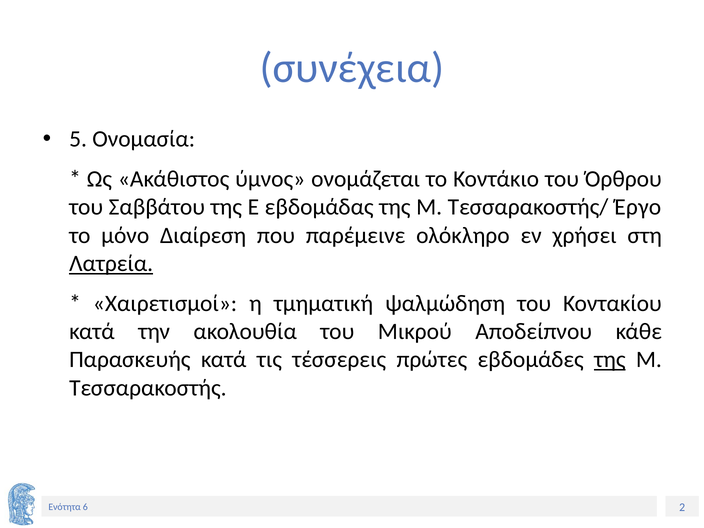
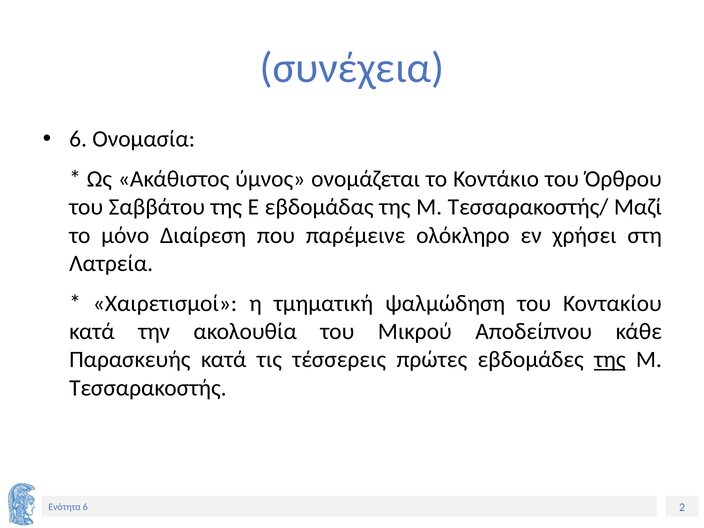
5: 5 -> 6 (78, 139)
Έργο: Έργο -> Μαζί (638, 207)
Λατρεία underline: present -> none (111, 263)
